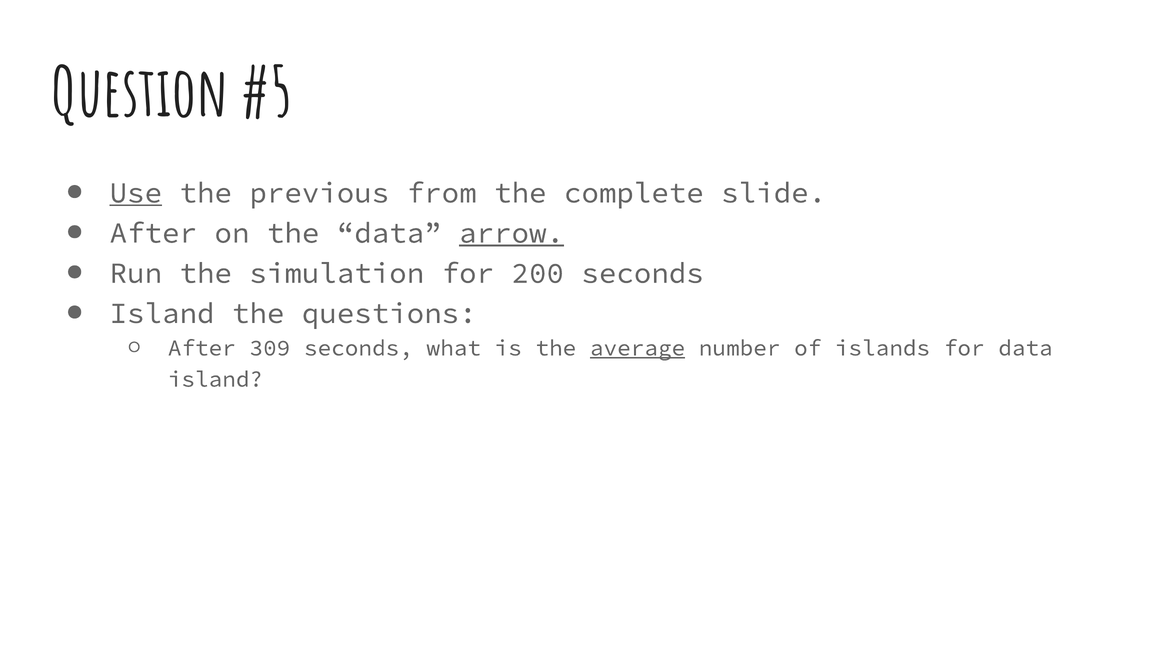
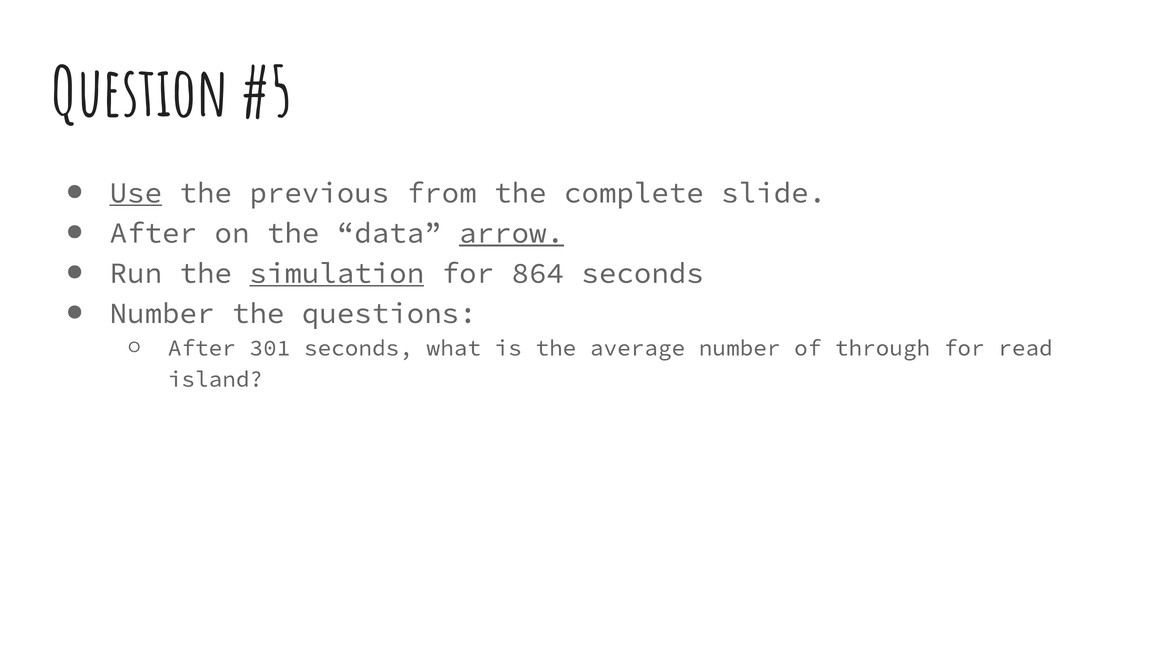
simulation underline: none -> present (337, 273)
200: 200 -> 864 (538, 273)
Island: Island -> Number (162, 313)
309: 309 -> 301 (270, 348)
average underline: present -> none (638, 348)
islands: islands -> through (882, 348)
for data: data -> read (1025, 348)
